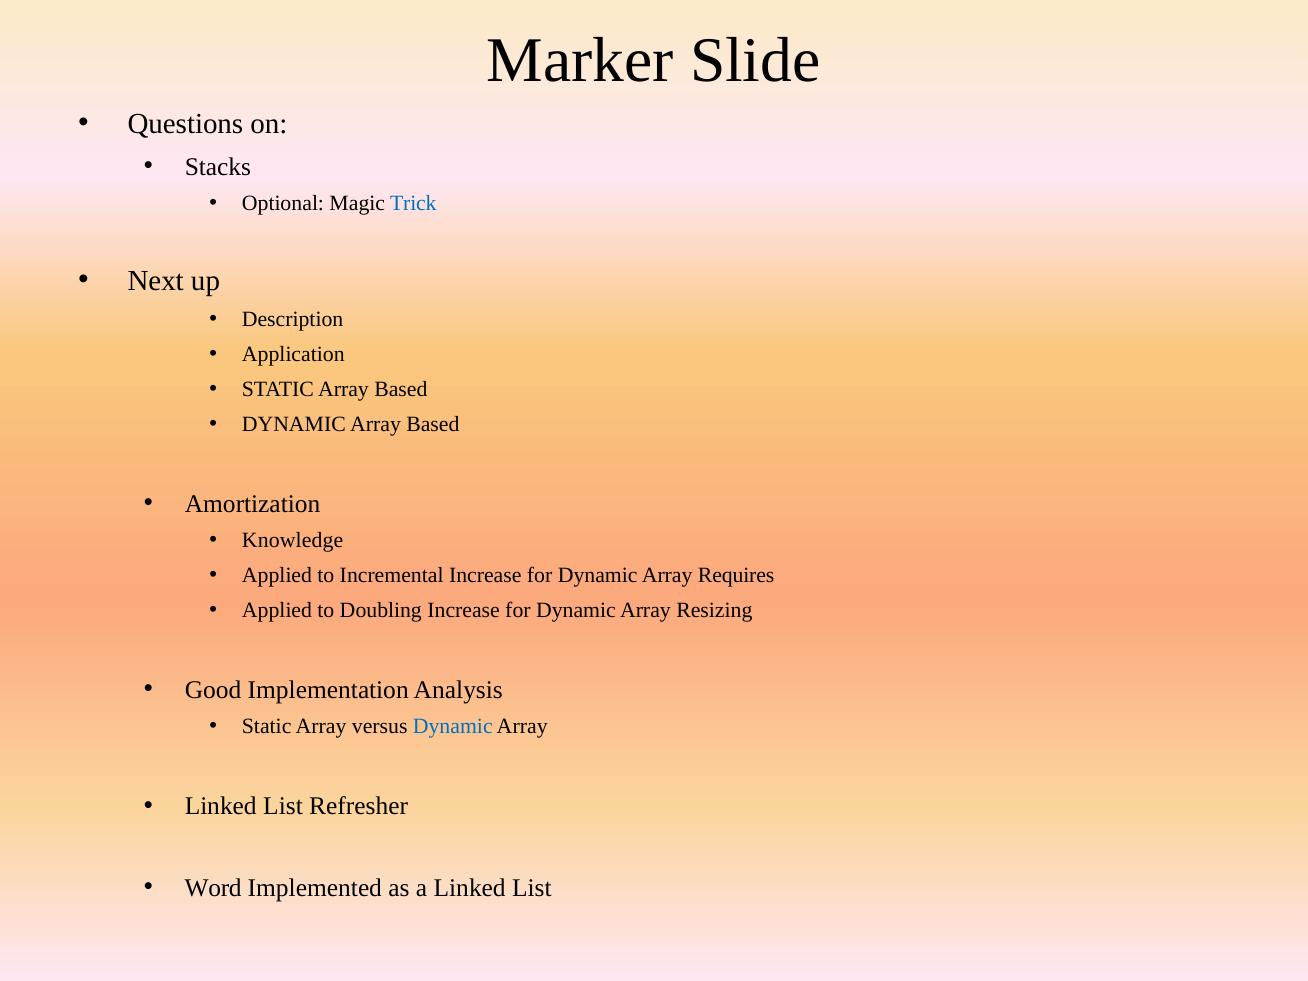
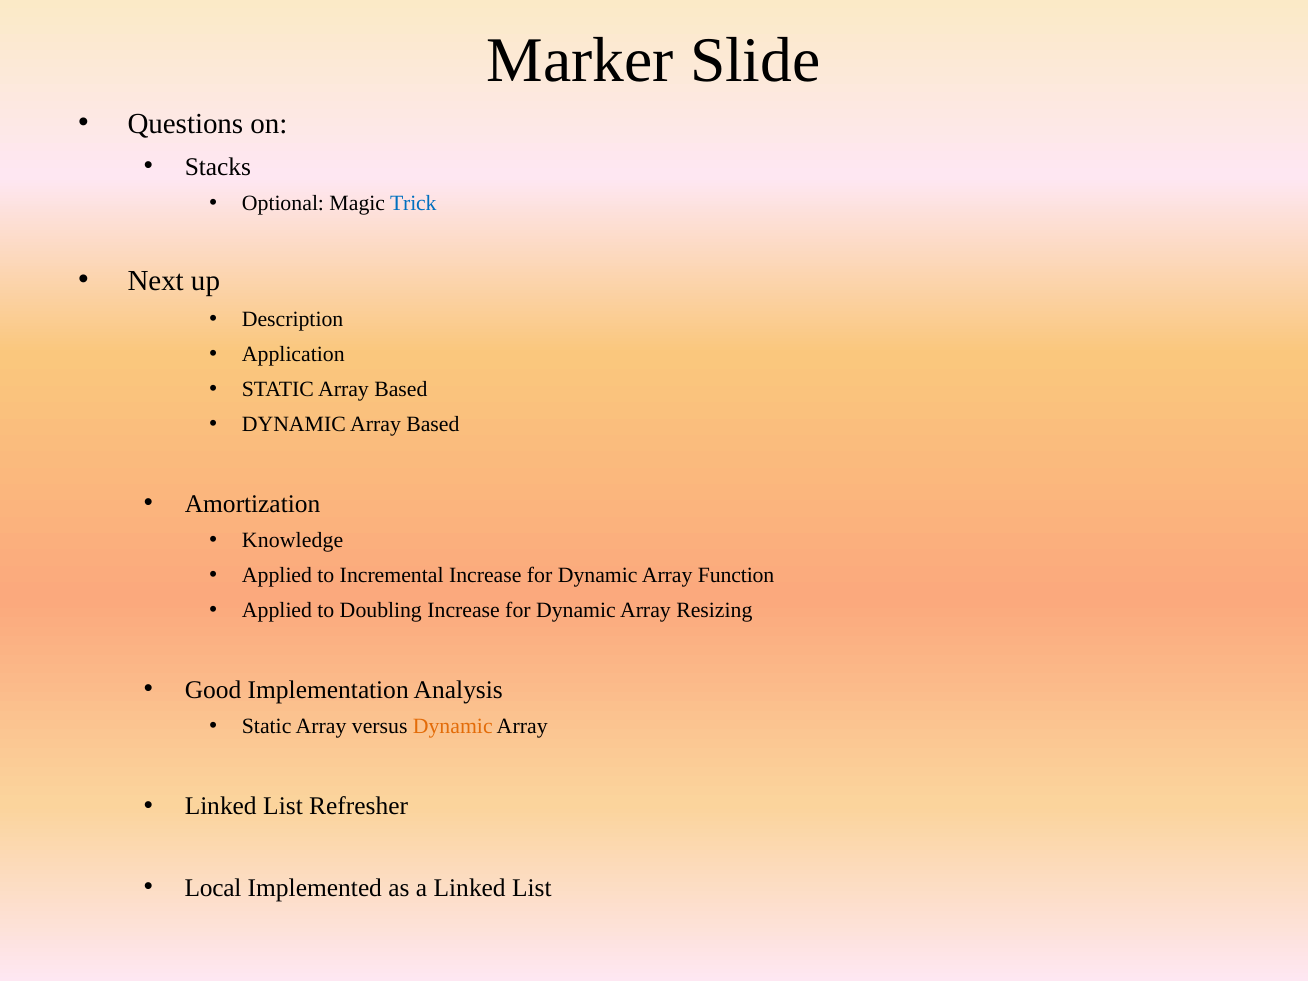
Requires: Requires -> Function (736, 576)
Dynamic colour: blue -> orange (453, 727)
Word: Word -> Local (213, 888)
